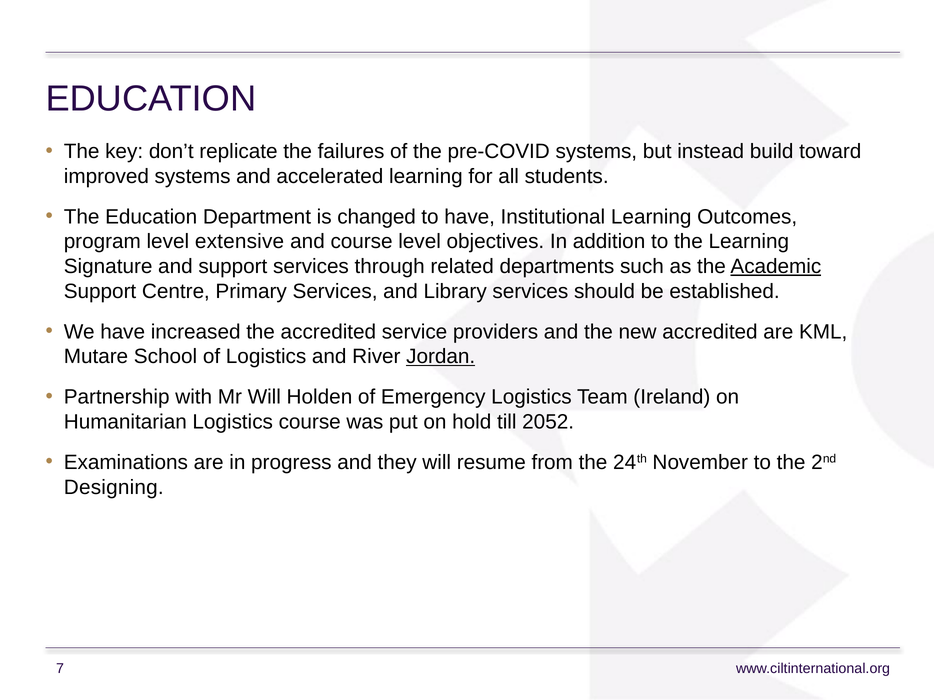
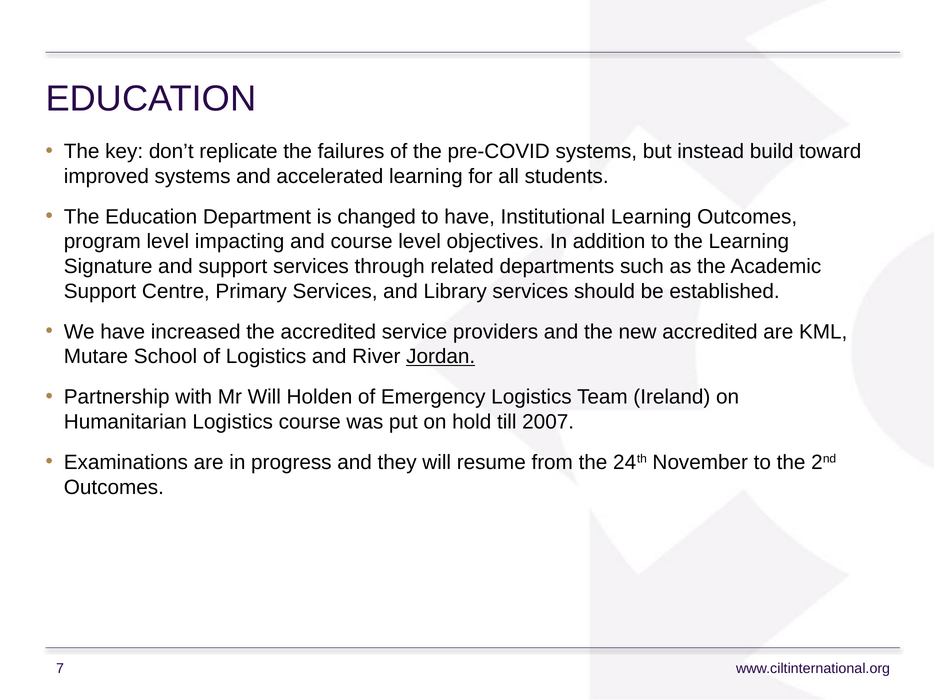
extensive: extensive -> impacting (240, 242)
Academic underline: present -> none (776, 267)
2052: 2052 -> 2007 (548, 422)
Designing: Designing -> Outcomes (114, 488)
